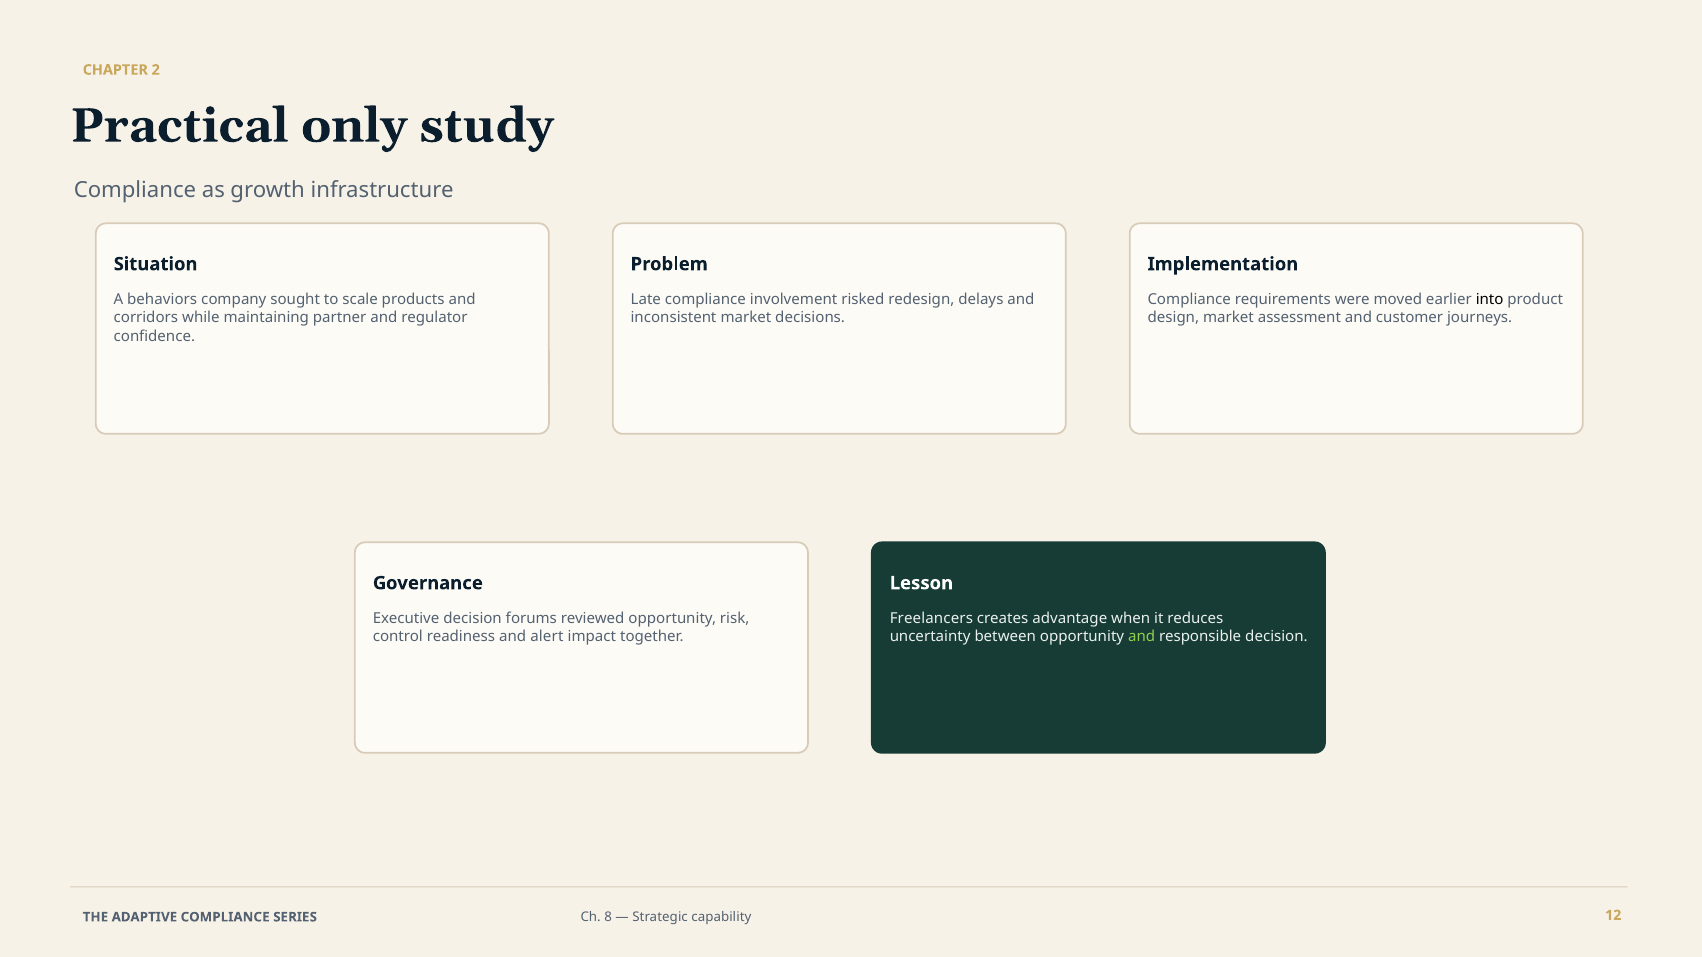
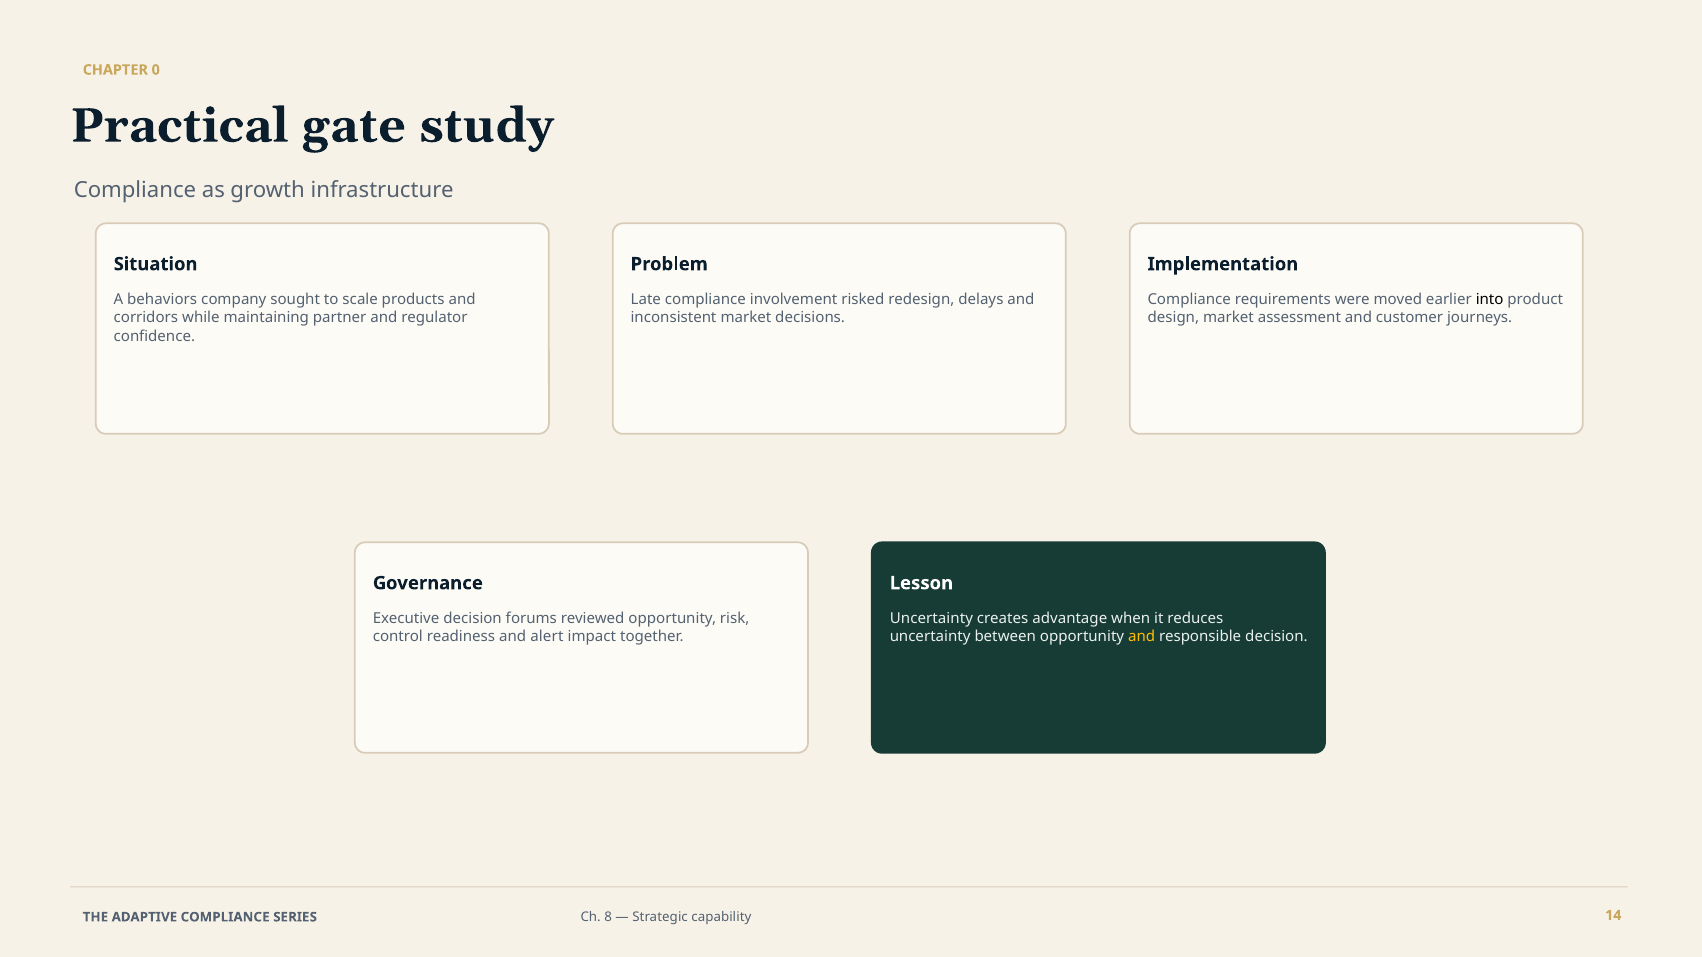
2: 2 -> 0 (156, 70)
only: only -> gate (354, 126)
Freelancers: Freelancers -> Uncertainty (931, 619)
and colour: light green -> yellow (1142, 637)
12: 12 -> 14 (1613, 916)
